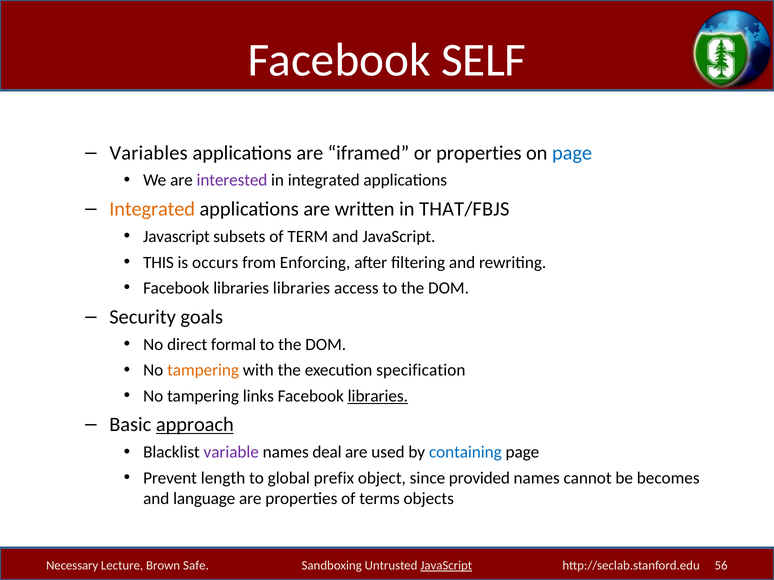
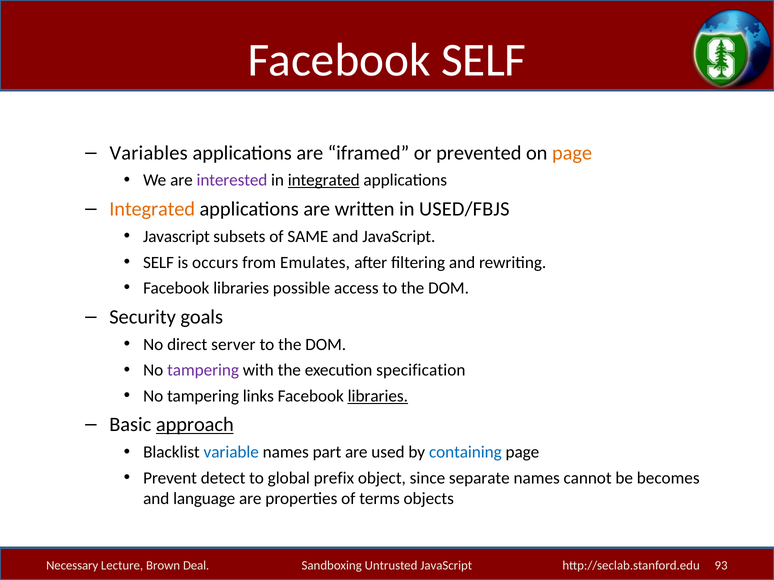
or properties: properties -> prevented (479, 153)
page colour: blue -> orange (572, 153)
integrated underline: none -> present (324, 180)
THAT/FBJS: THAT/FBJS -> USED/FBJS (464, 209)
TERM: TERM -> SAME (308, 237)
THIS: THIS -> SELF (158, 263)
Enforcing: Enforcing -> Emulates (315, 263)
libraries libraries: libraries -> possible (302, 288)
formal: formal -> server (233, 345)
tampering colour: orange -> purple (203, 370)
variable colour: purple -> blue (231, 453)
deal: deal -> part (327, 453)
length: length -> detect (223, 478)
provided: provided -> separate (479, 478)
Safe: Safe -> Deal (196, 566)
JavaScript underline: present -> none (446, 566)
56: 56 -> 93 (721, 566)
